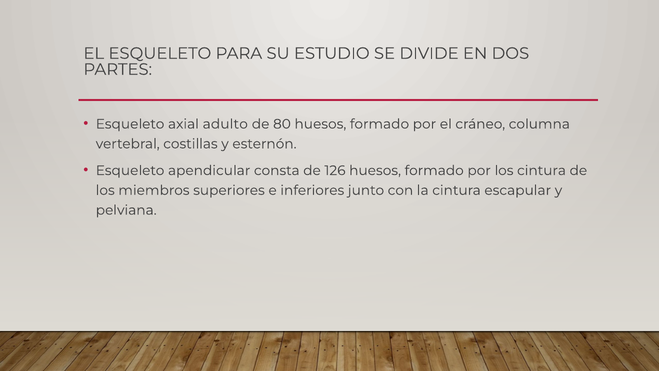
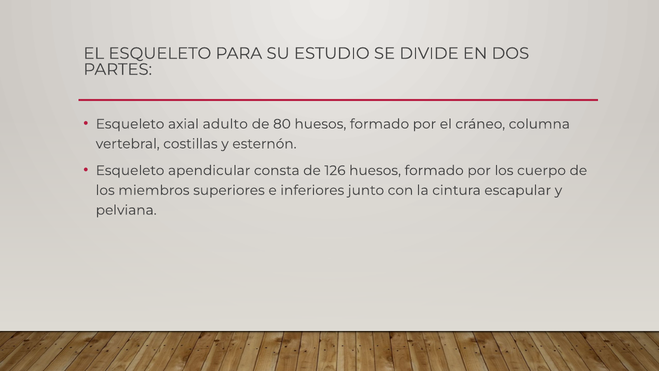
los cintura: cintura -> cuerpo (541, 170)
